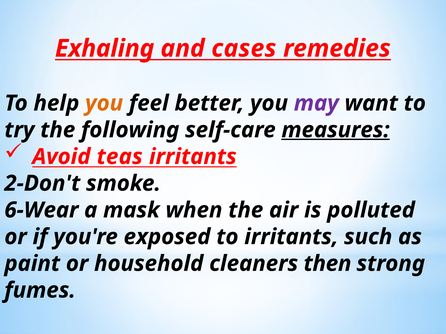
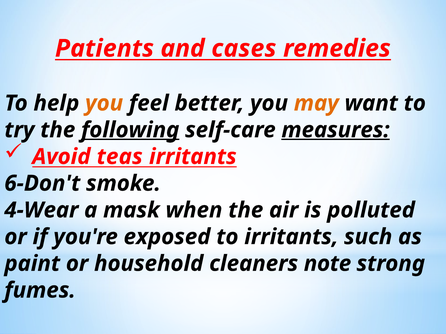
Exhaling: Exhaling -> Patients (104, 49)
may colour: purple -> orange (316, 103)
following underline: none -> present (130, 130)
2-Don't: 2-Don't -> 6-Don't (42, 184)
6-Wear: 6-Wear -> 4-Wear (41, 210)
then: then -> note (327, 264)
